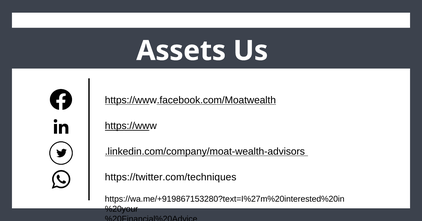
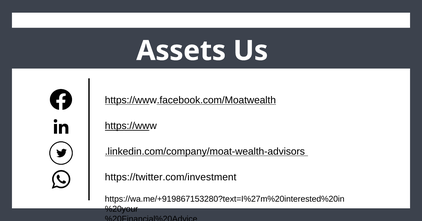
https://twitter.com/techniques: https://twitter.com/techniques -> https://twitter.com/investment (171, 177)
